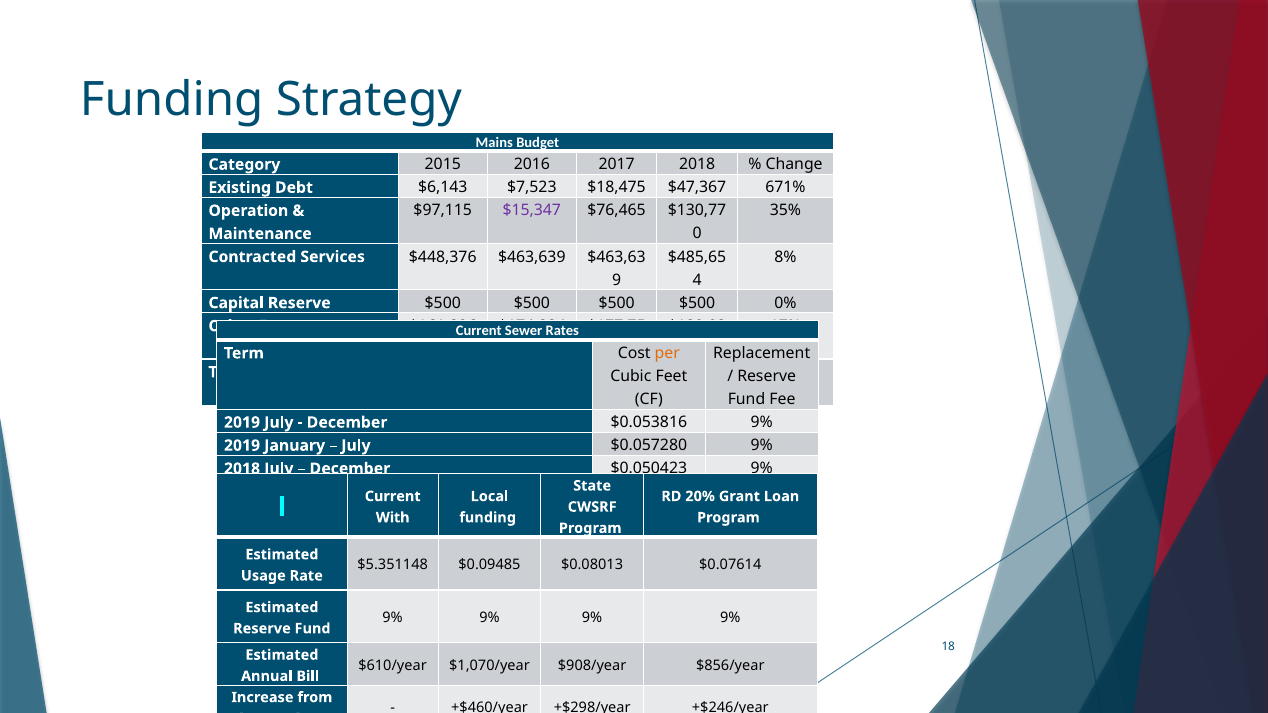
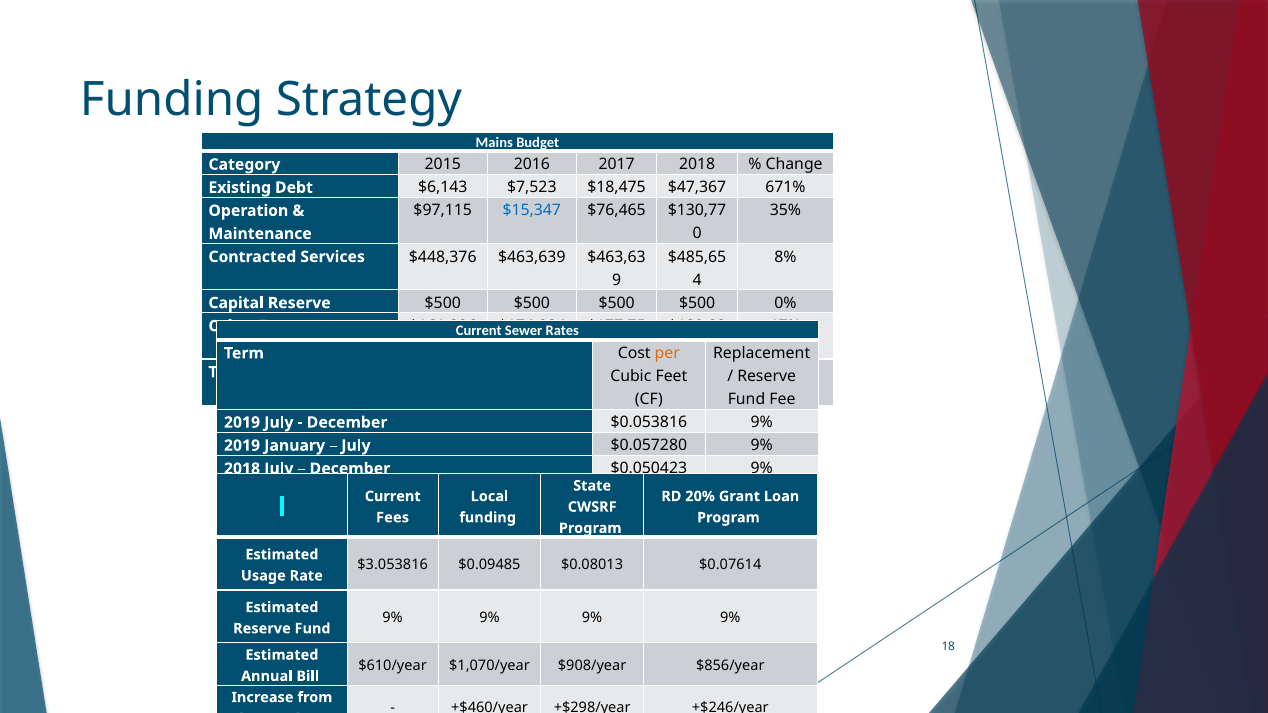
$15,347 colour: purple -> blue (532, 211)
With: With -> Fees (393, 518)
$5.351148: $5.351148 -> $3.053816 (393, 565)
